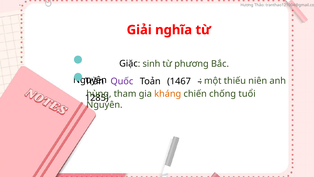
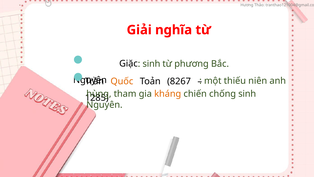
Quốc colour: purple -> orange (122, 81)
1467: 1467 -> 8267 (179, 81)
chống tuổi: tuổi -> sinh (247, 94)
